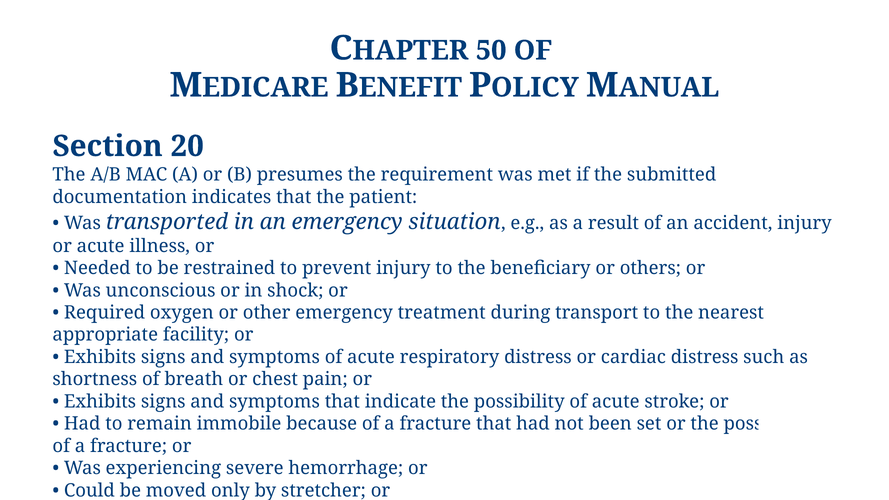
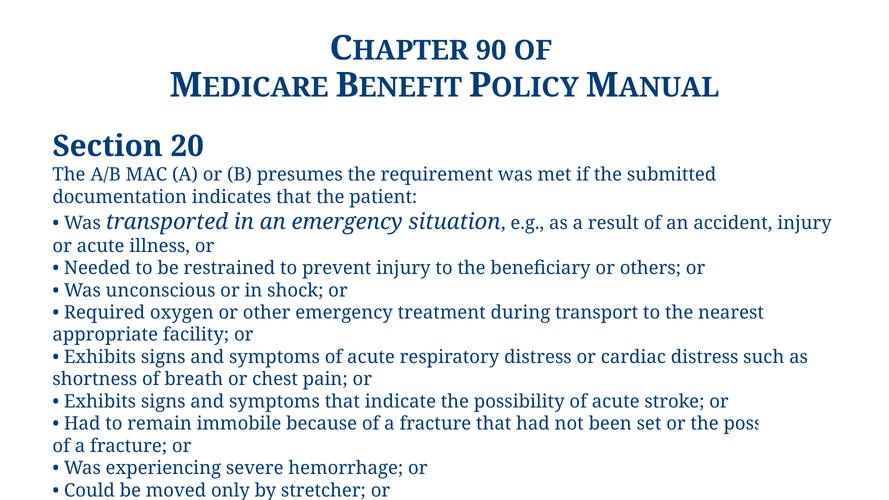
50: 50 -> 90 (491, 50)
